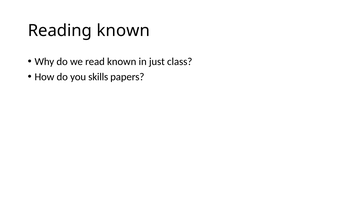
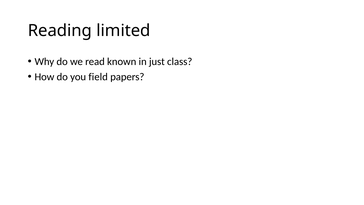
Reading known: known -> limited (123, 31)
skills: skills -> field (98, 77)
